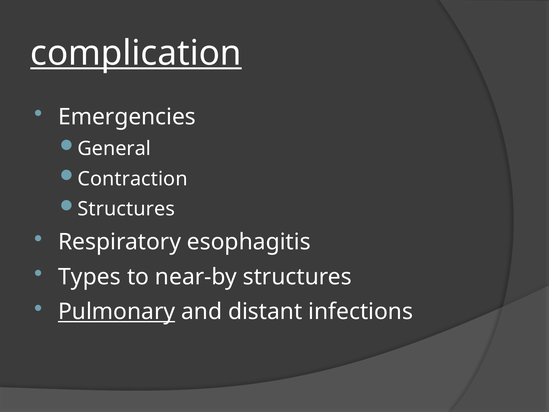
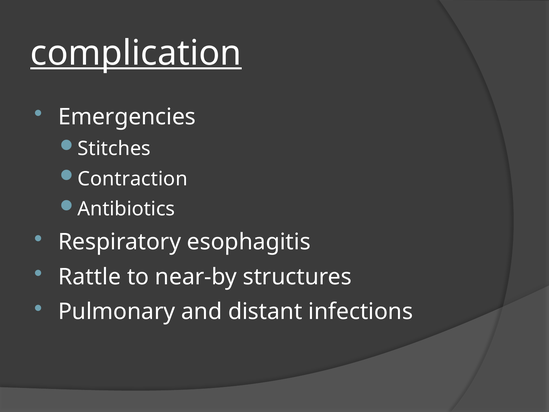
General: General -> Stitches (114, 149)
Structures: Structures -> Antibiotics (126, 209)
Types: Types -> Rattle (90, 277)
Pulmonary underline: present -> none (117, 312)
